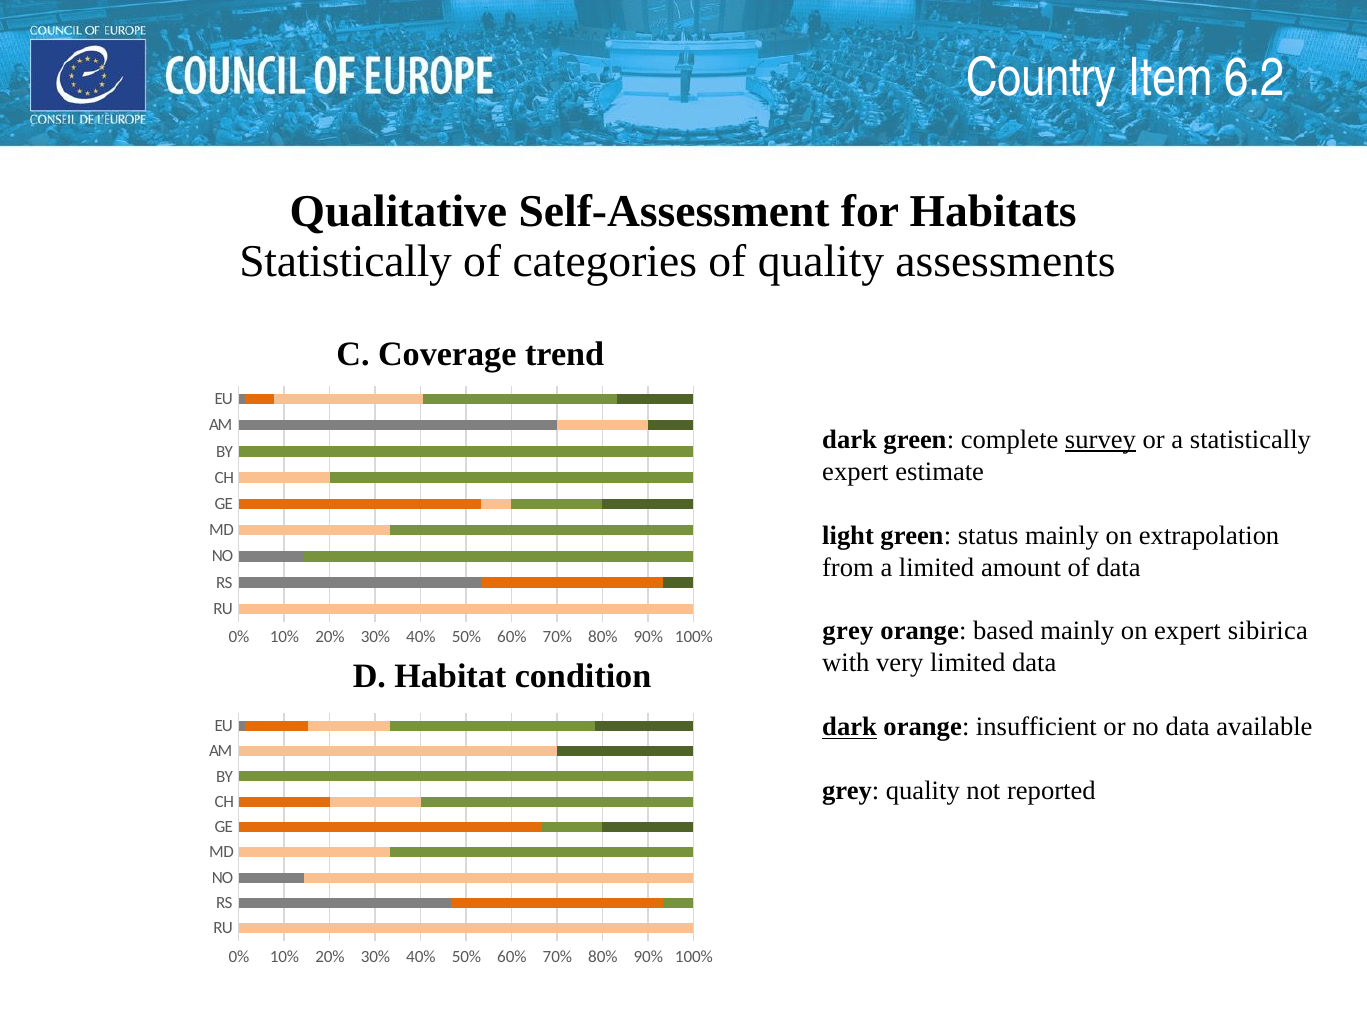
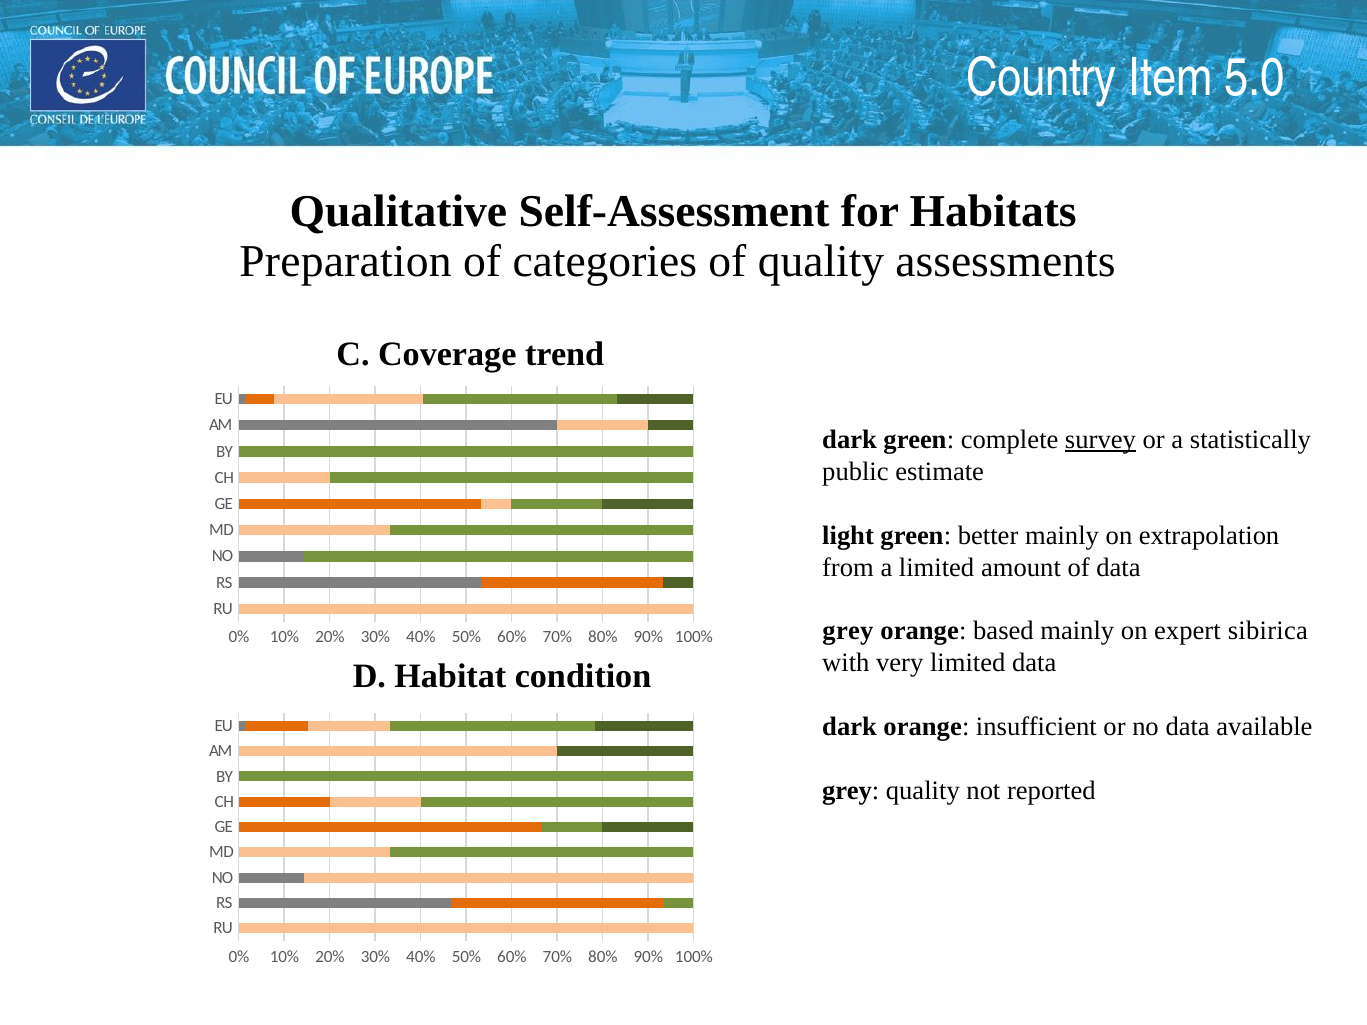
6.2: 6.2 -> 5.0 (1255, 78)
Statistically: Statistically -> Preparation (345, 261)
expert: expert -> public (855, 472)
status: status -> better (988, 536)
dark underline: present -> none (850, 727)
